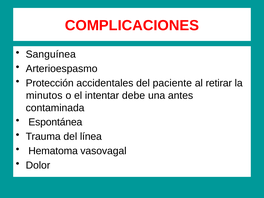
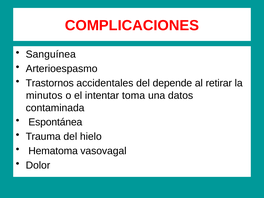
Protección: Protección -> Trastornos (50, 83)
paciente: paciente -> depende (172, 83)
debe: debe -> toma (134, 95)
antes: antes -> datos (181, 95)
línea: línea -> hielo (91, 137)
